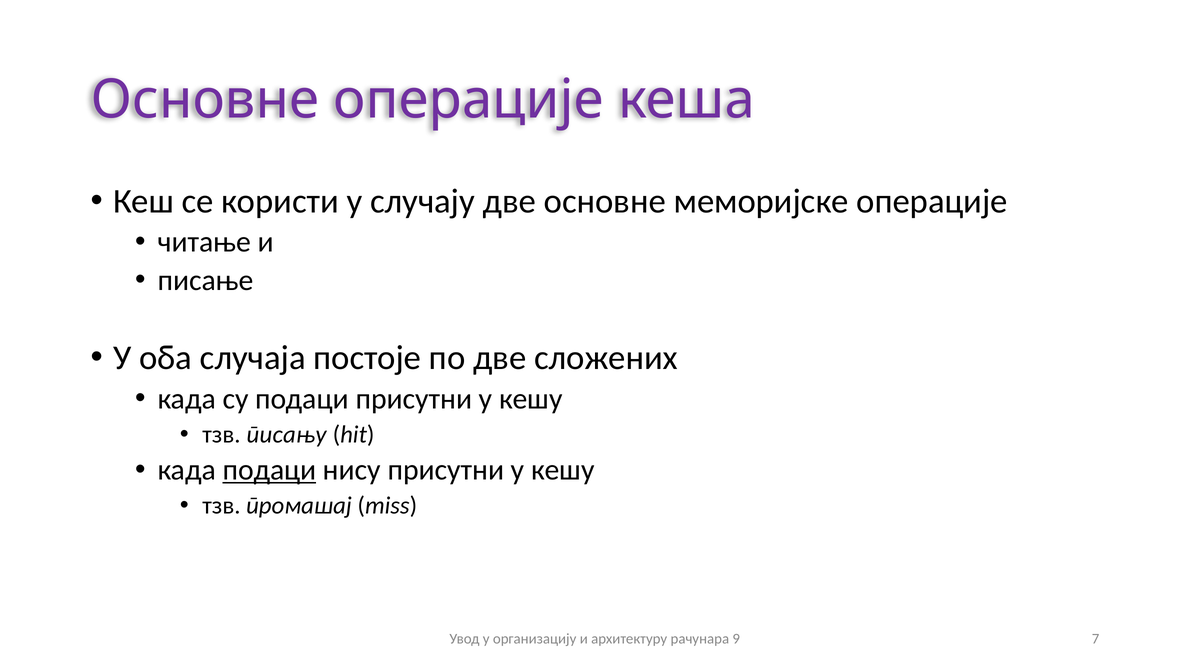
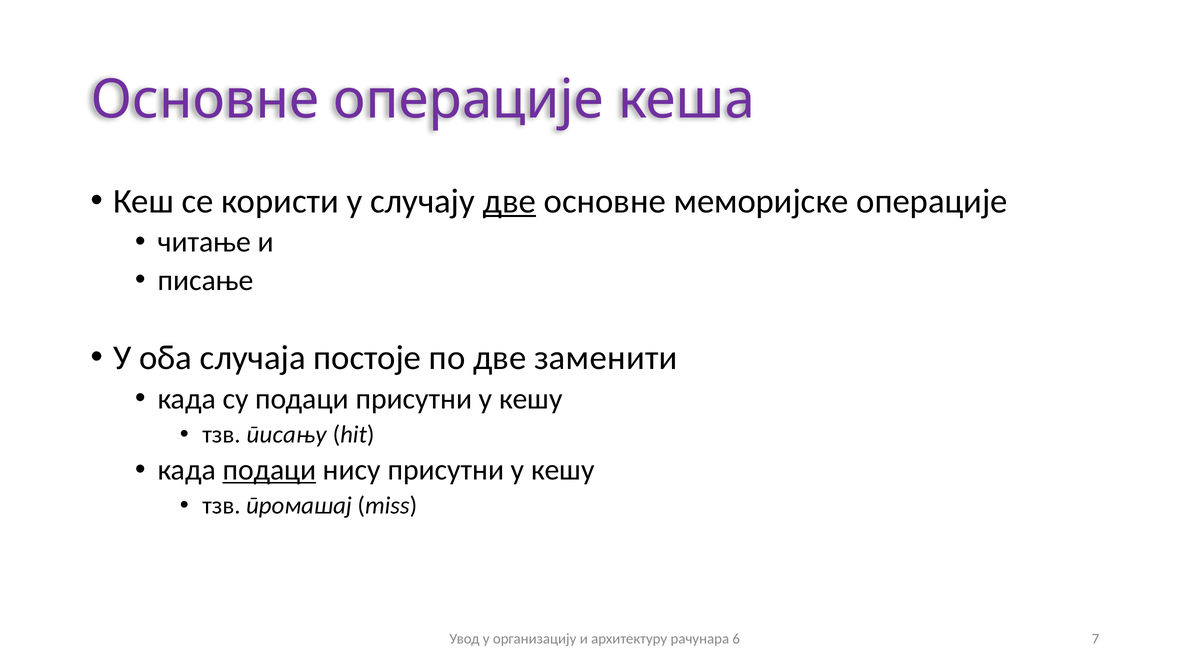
две underline: none -> present (509, 201)
сложених: сложених -> заменити (606, 358)
9: 9 -> 6 (736, 639)
